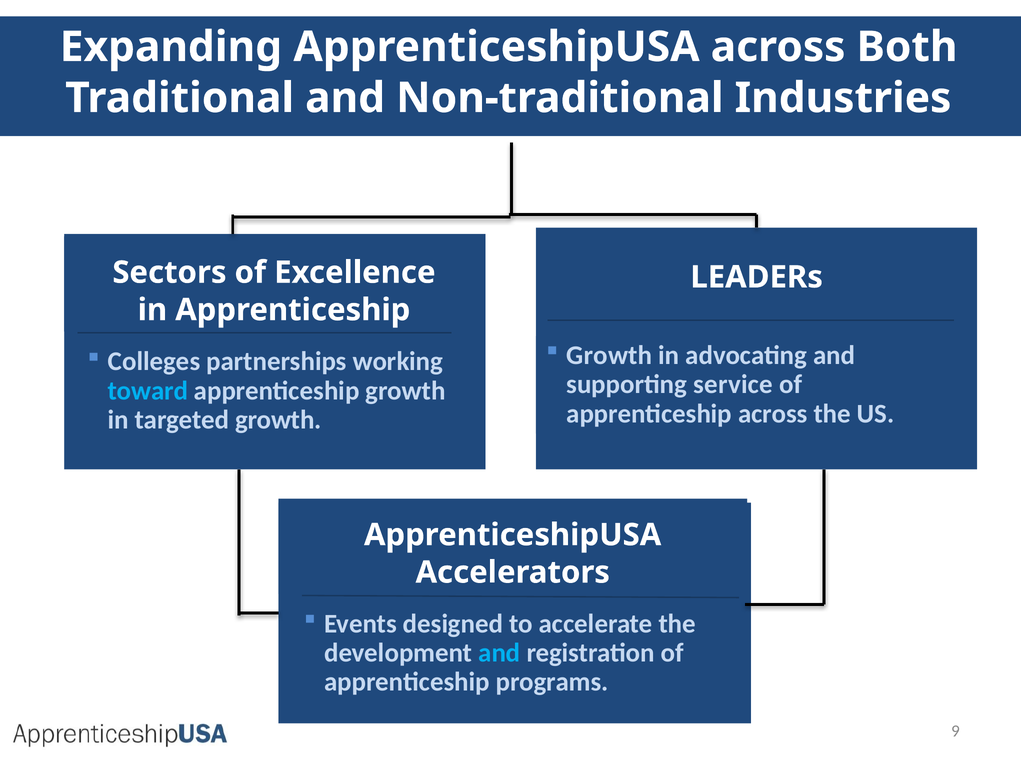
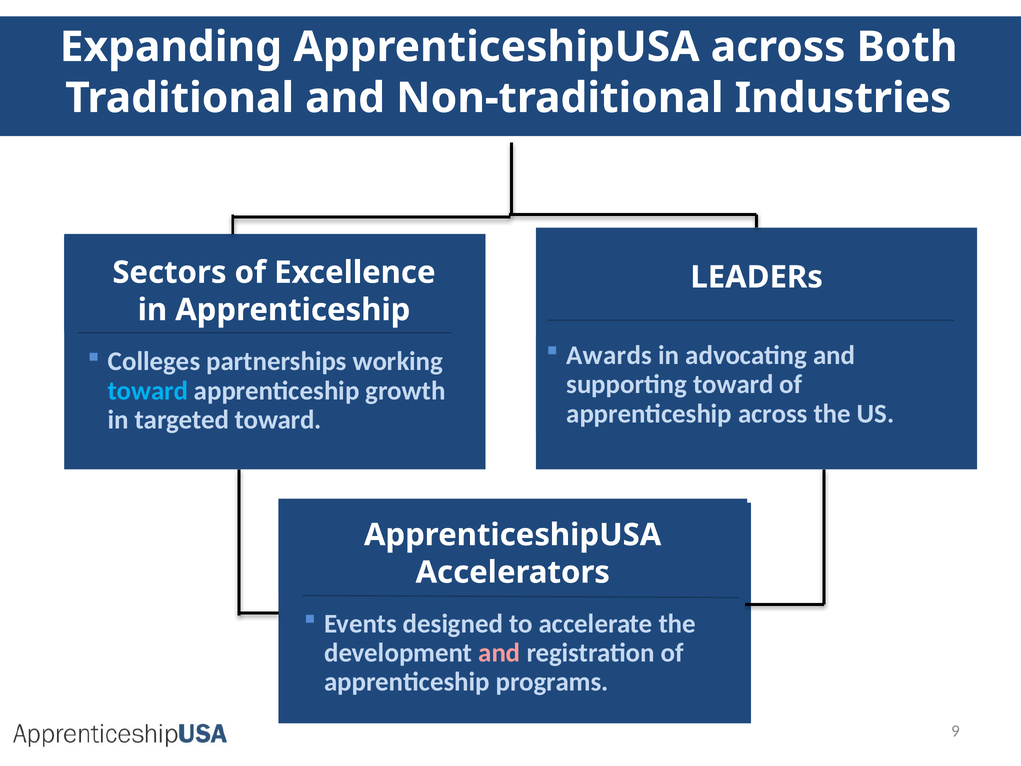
Growth: Growth -> Awards (609, 355)
supporting service: service -> toward (733, 384)
targeted growth: growth -> toward (278, 420)
and colour: light blue -> pink (499, 653)
